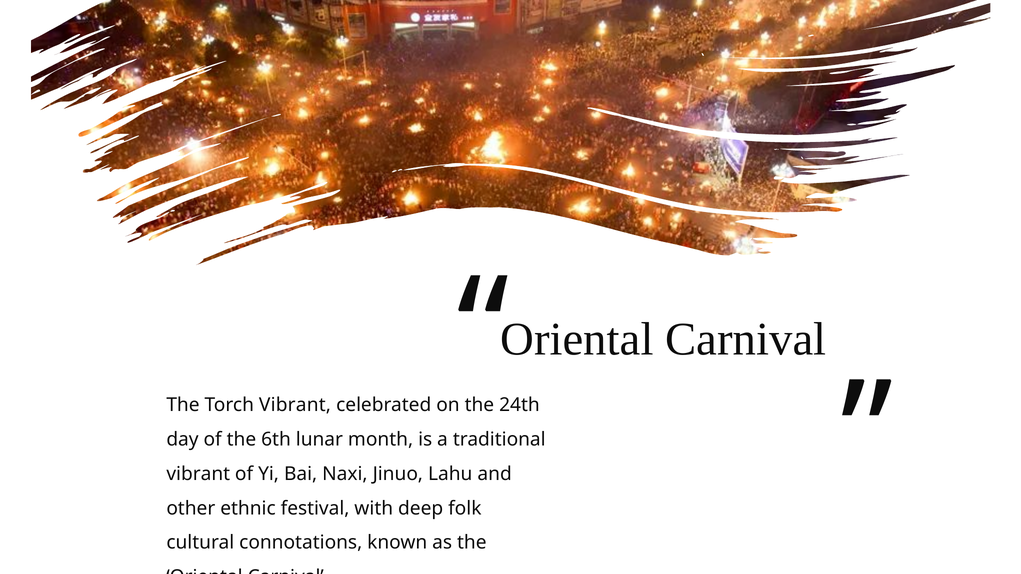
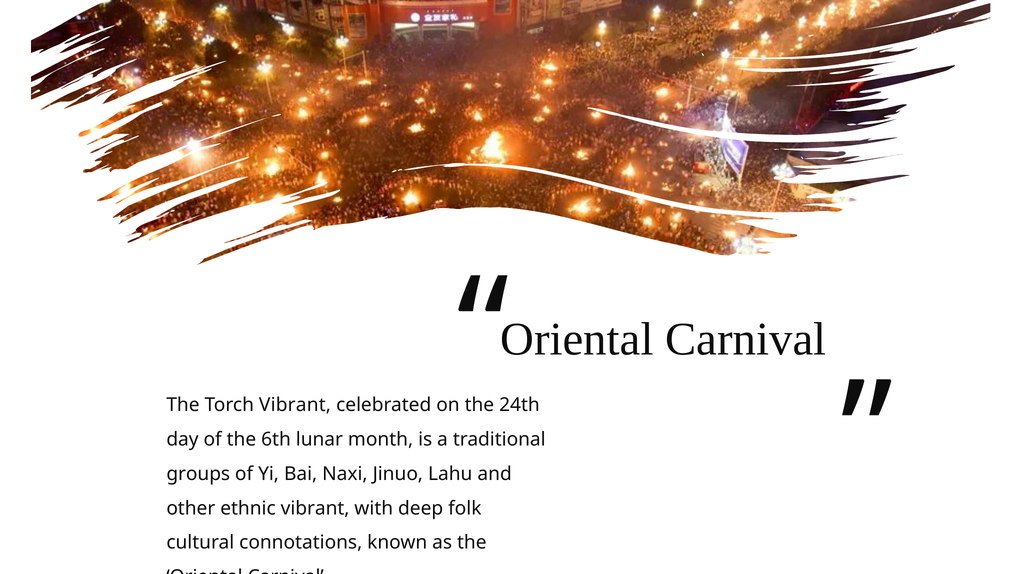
vibrant: vibrant -> groups (198, 474)
ethnic festival: festival -> vibrant (315, 509)
